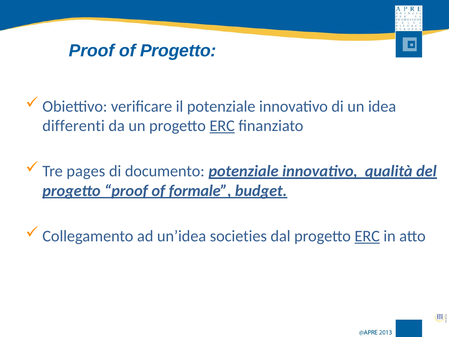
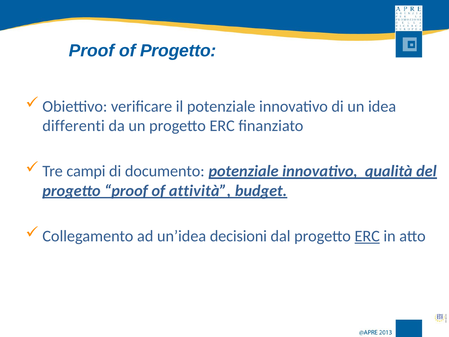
ERC underline: present -> none (222, 126)
pages: pages -> campi (86, 171)
formale: formale -> attività (200, 191)
societies: societies -> decisioni (238, 236)
